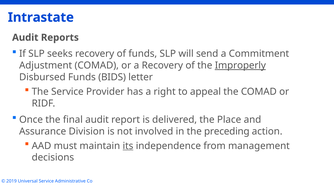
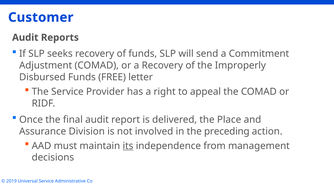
Intrastate: Intrastate -> Customer (41, 17)
Improperly underline: present -> none (240, 65)
BIDS: BIDS -> FREE (112, 77)
